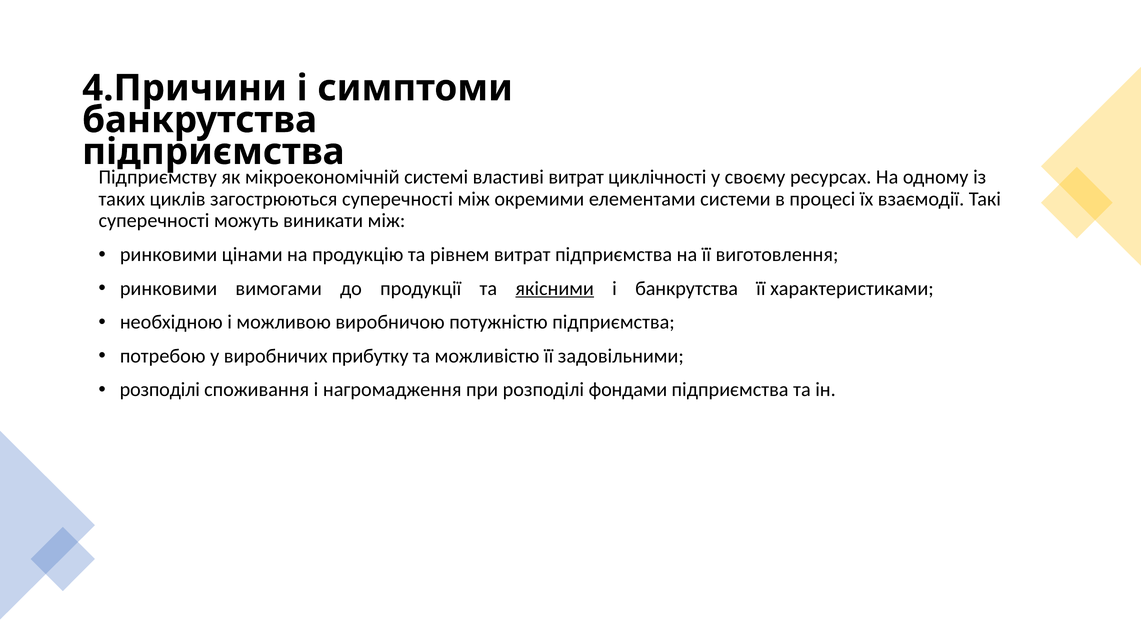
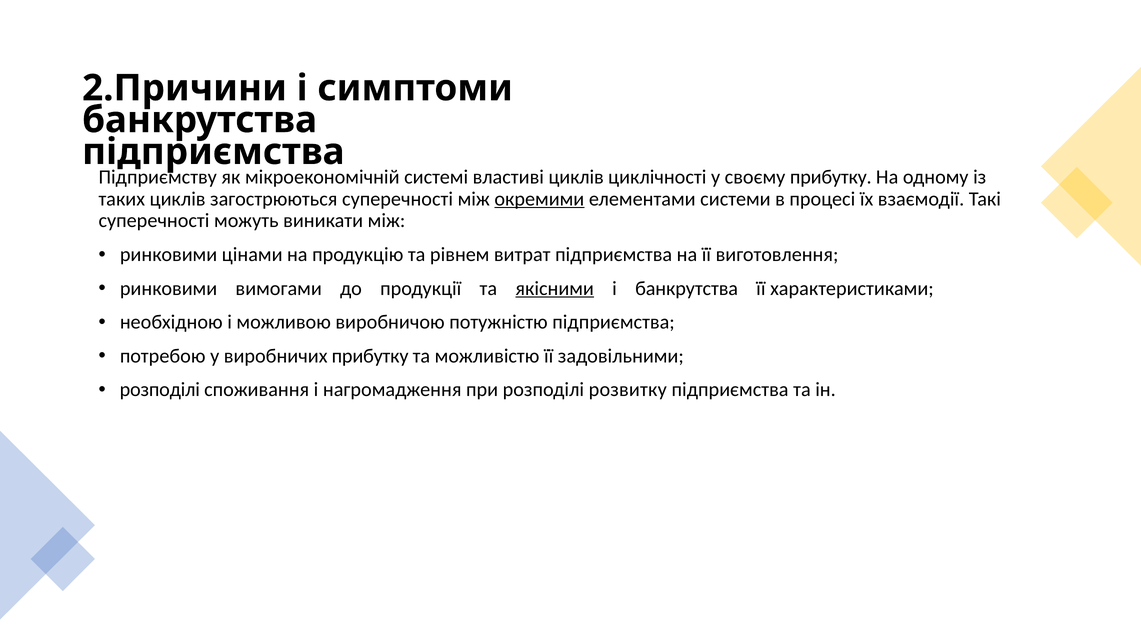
4.Причини: 4.Причини -> 2.Причини (185, 88)
властиві витрат: витрат -> циклів (576, 177)
своєму ресурсах: ресурсах -> прибутку (831, 177)
окремими underline: none -> present (539, 199)
фондами: фондами -> розвитку (628, 390)
